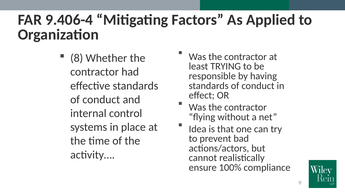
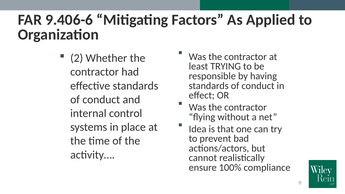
9.406-4: 9.406-4 -> 9.406-6 (69, 20)
8: 8 -> 2 (77, 58)
